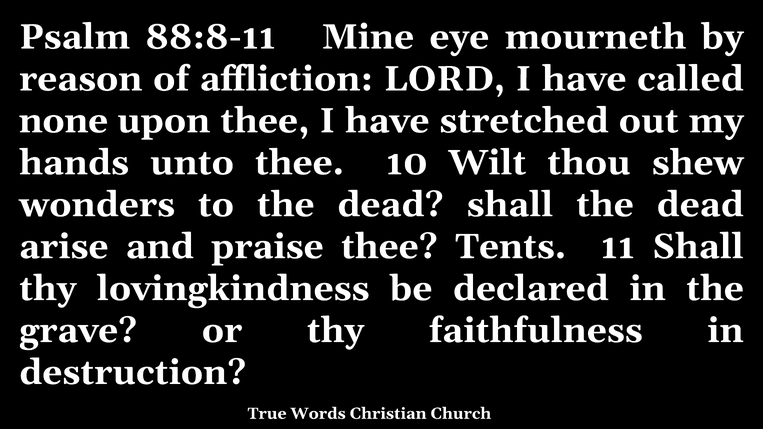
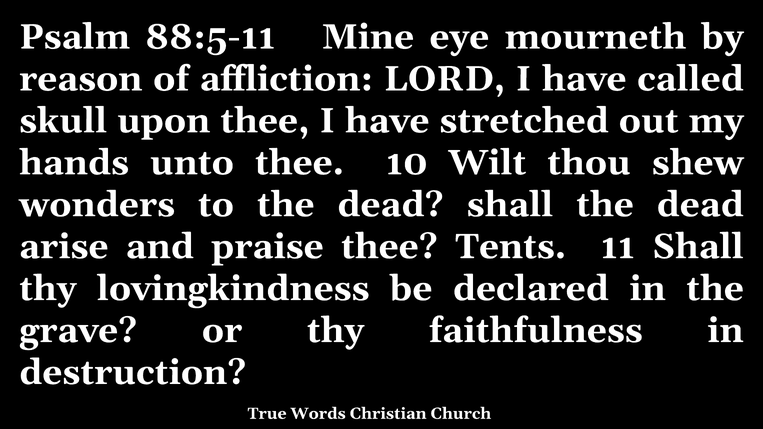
88:8-11: 88:8-11 -> 88:5-11 (210, 37)
none: none -> skull (63, 121)
